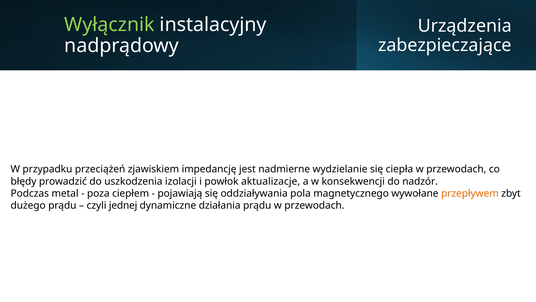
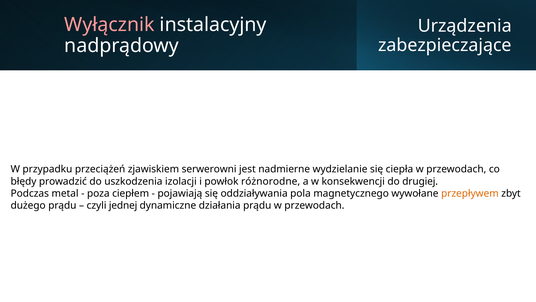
Wyłącznik colour: light green -> pink (109, 25)
impedancję: impedancję -> serwerowni (209, 169)
aktualizacje: aktualizacje -> różnorodne (271, 181)
nadzór: nadzór -> drugiej (420, 181)
